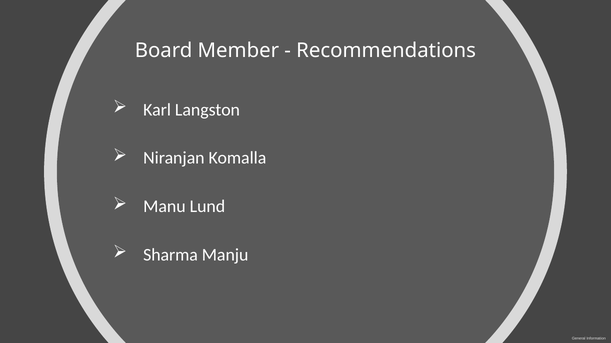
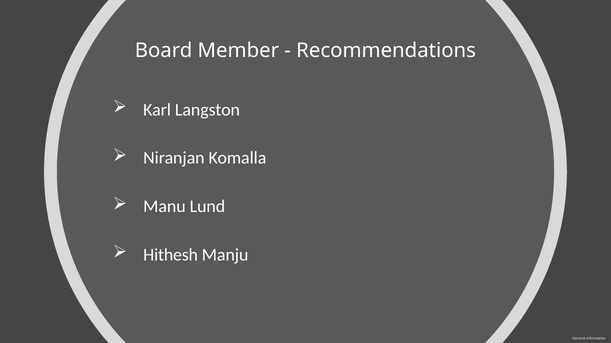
Sharma: Sharma -> Hithesh (171, 255)
